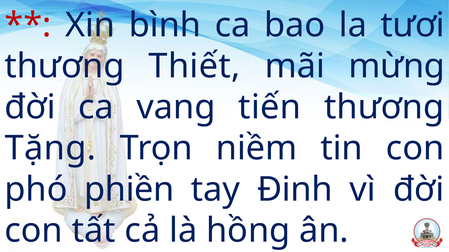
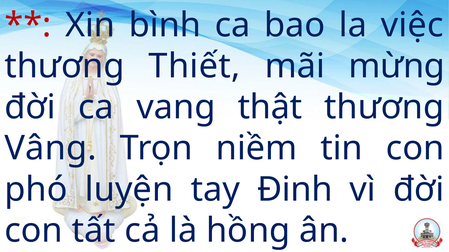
tươi: tươi -> việc (412, 25)
tiến: tiến -> thật (270, 108)
Tặng: Tặng -> Vâng (51, 149)
phiền: phiền -> luyện (129, 190)
